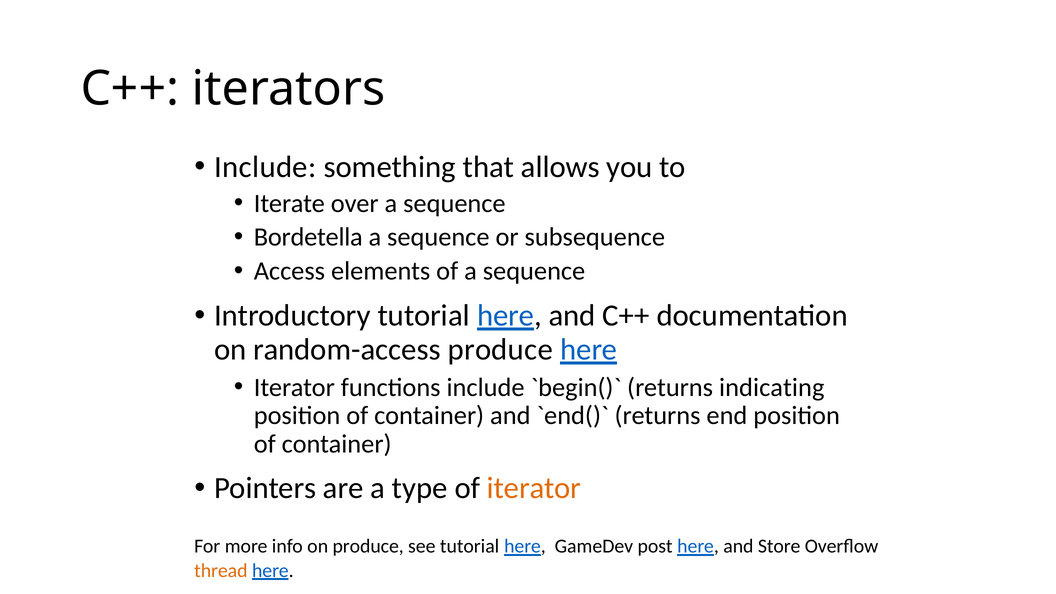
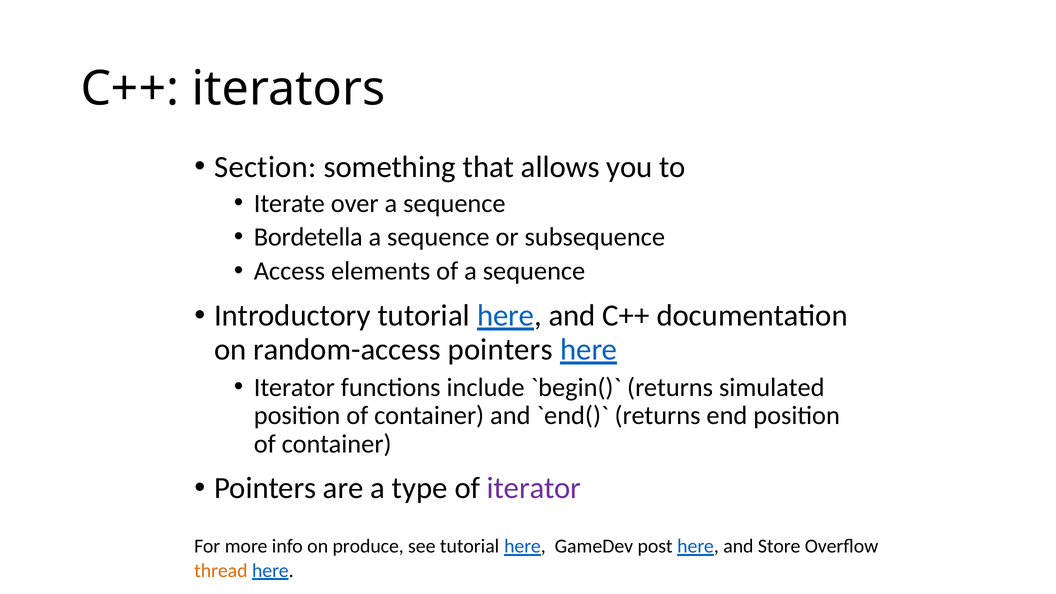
Include: Include -> Section (265, 167)
random-access produce: produce -> pointers (500, 350)
indicating: indicating -> simulated (772, 387)
iterator colour: orange -> purple (534, 488)
